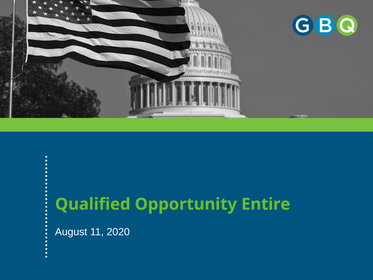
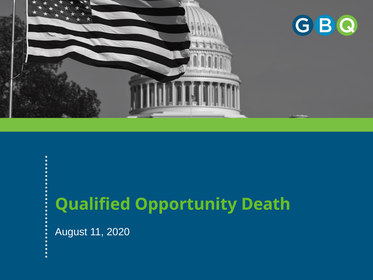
Entire: Entire -> Death (266, 204)
